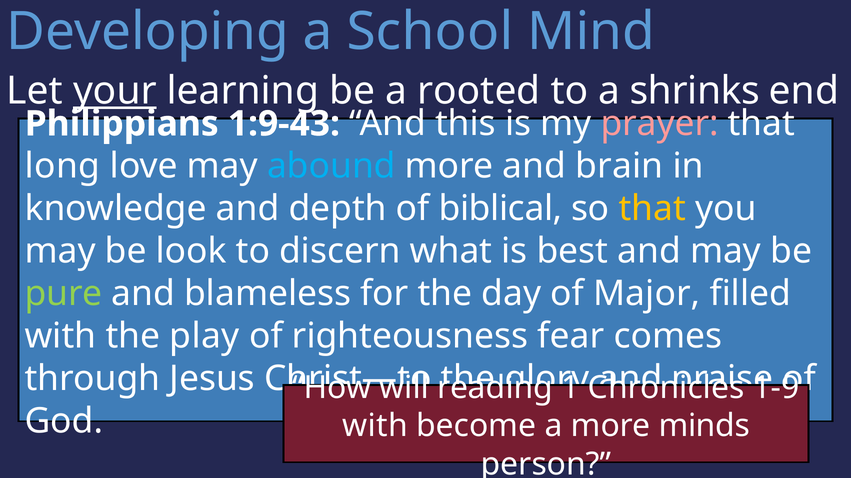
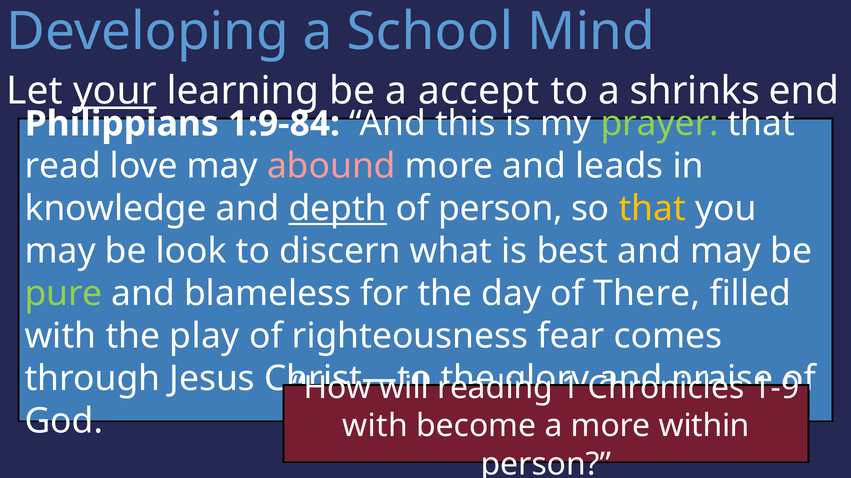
rooted: rooted -> accept (479, 91)
1:9-43: 1:9-43 -> 1:9-84 (284, 124)
prayer colour: pink -> light green (660, 124)
long: long -> read (63, 167)
abound colour: light blue -> pink (331, 167)
brain: brain -> leads (619, 167)
depth underline: none -> present (338, 209)
of biblical: biblical -> person (501, 209)
Major: Major -> There (647, 294)
minds: minds -> within (704, 427)
